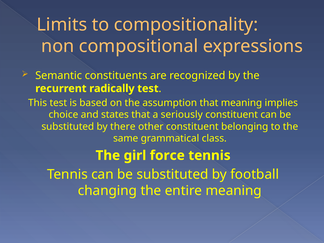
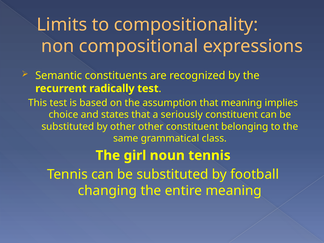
by there: there -> other (123, 127)
force: force -> noun (167, 155)
